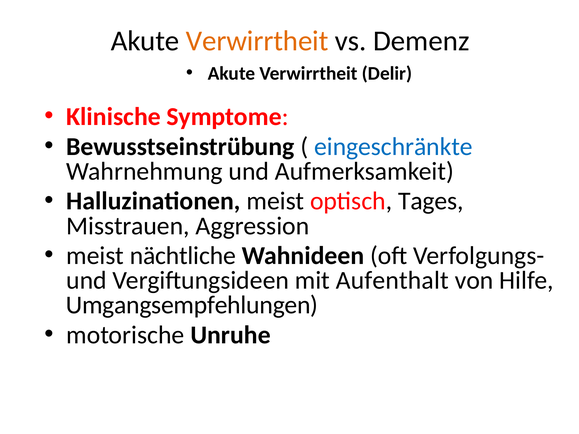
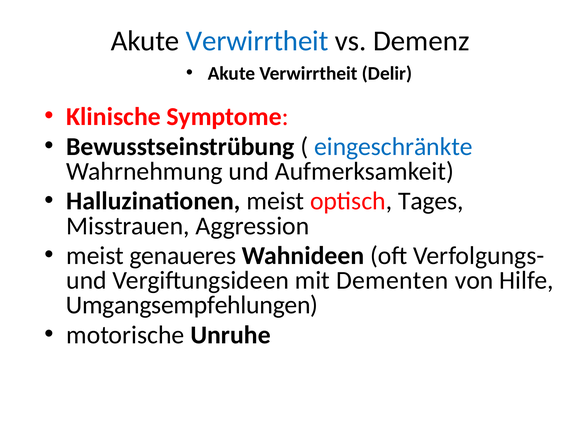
Verwirrtheit colour: orange -> blue (257, 41)
nächtliche: nächtliche -> genaueres (183, 256)
Aufenthalt: Aufenthalt -> Dementen (392, 281)
